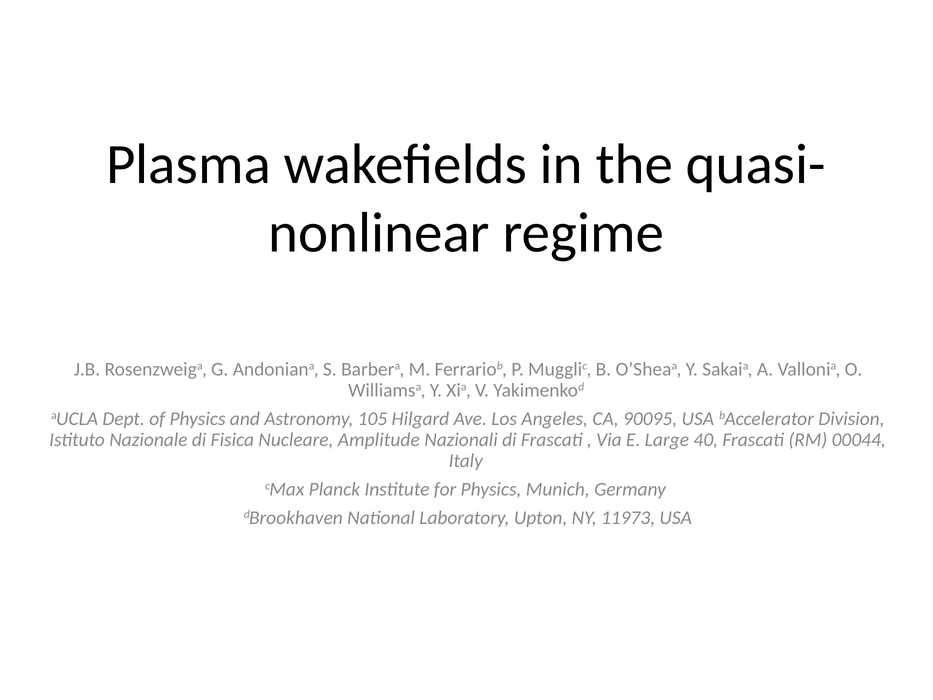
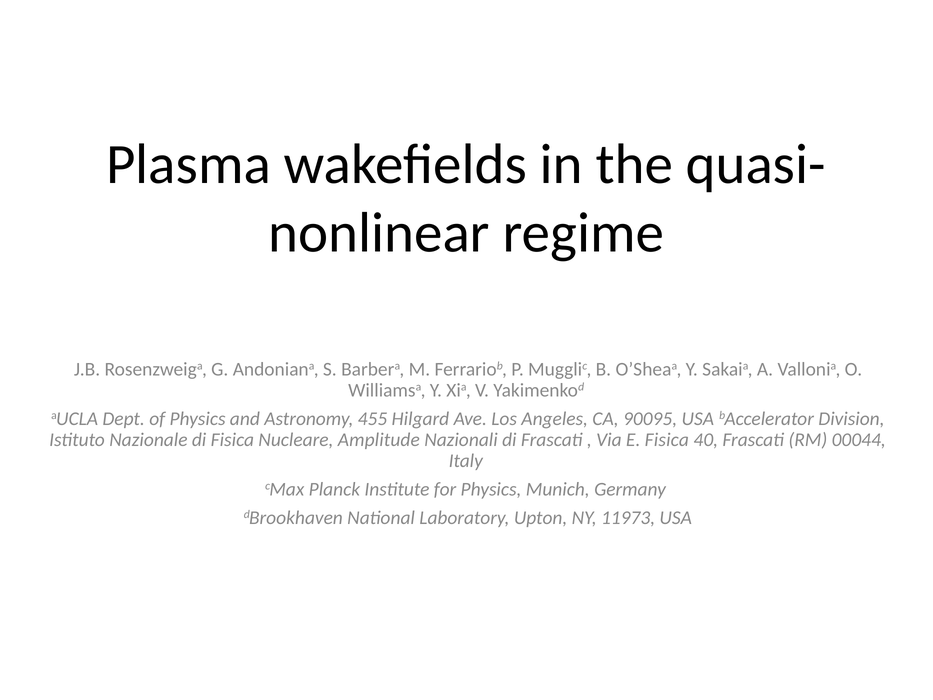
105: 105 -> 455 (372, 418)
E Large: Large -> Fisica (667, 439)
